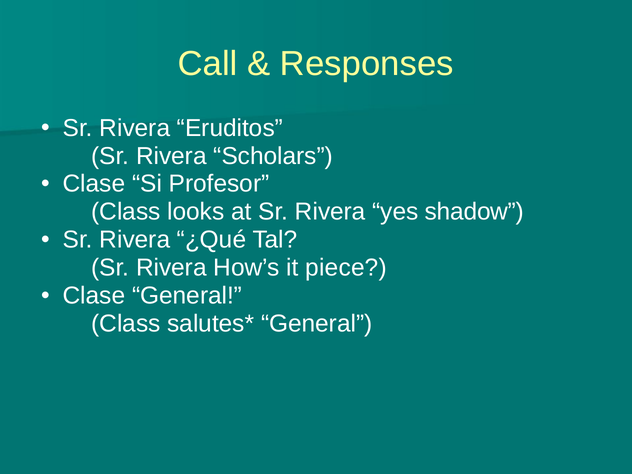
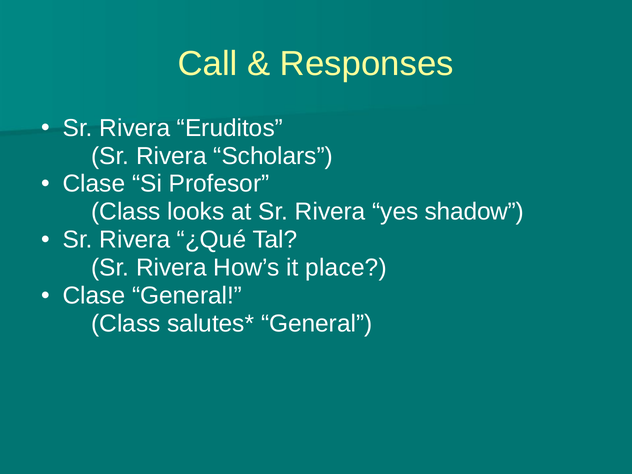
piece: piece -> place (346, 268)
